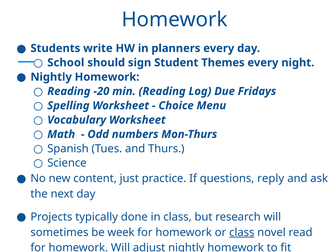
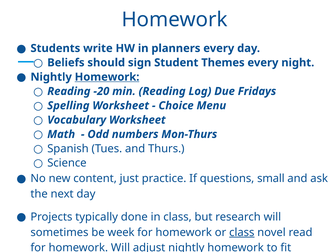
School: School -> Beliefs (66, 63)
Homework underline: none -> present (107, 77)
reply: reply -> small (271, 179)
